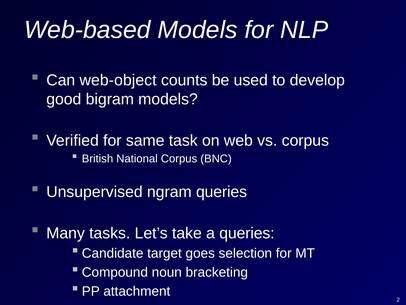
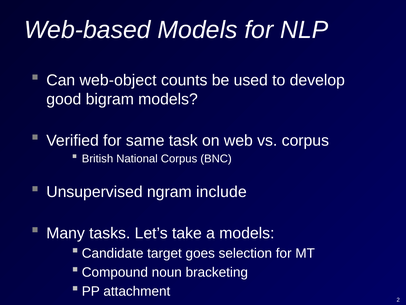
ngram queries: queries -> include (221, 192)
a queries: queries -> models (247, 233)
